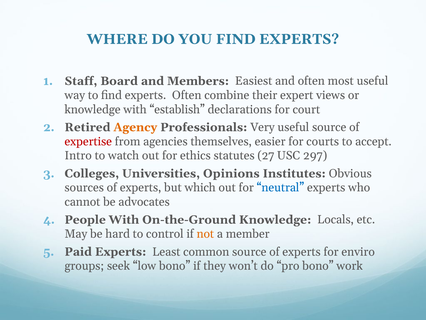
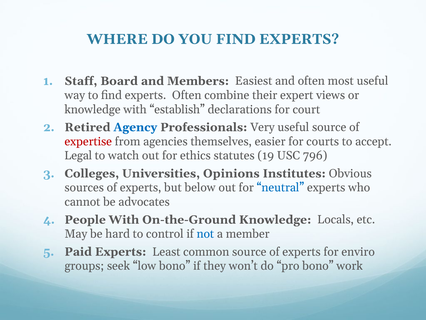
Agency colour: orange -> blue (135, 127)
Intro: Intro -> Legal (78, 155)
27: 27 -> 19 (266, 155)
297: 297 -> 796 (315, 155)
which: which -> below (200, 187)
not colour: orange -> blue (205, 234)
